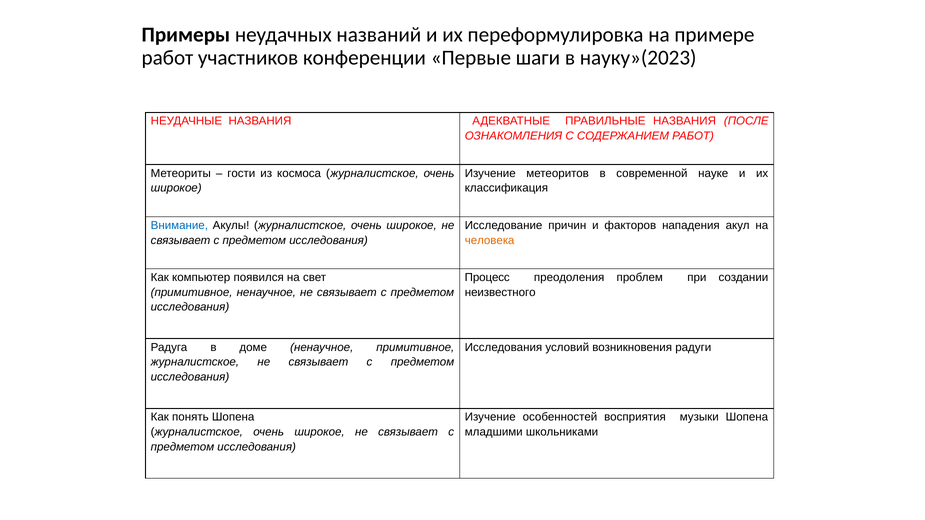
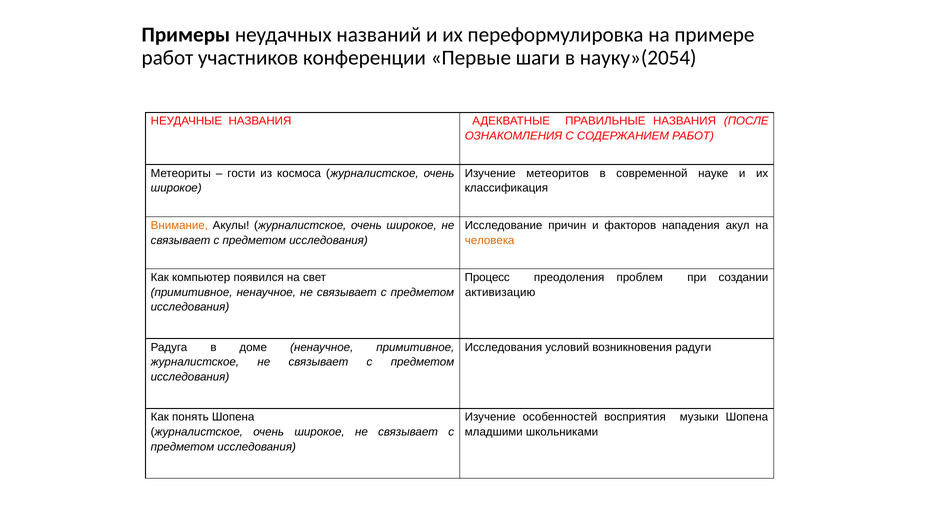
науку»(2023: науку»(2023 -> науку»(2054 (638, 58)
Внимание colour: blue -> orange (179, 225)
неизвестного: неизвестного -> активизацию (500, 292)
